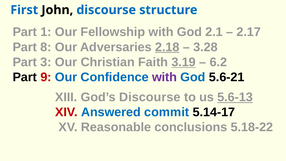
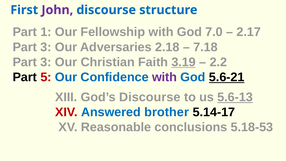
John colour: black -> purple (57, 10)
2.1: 2.1 -> 7.0 (214, 32)
8: 8 -> 3 (46, 47)
2.18 underline: present -> none (167, 47)
3.28: 3.28 -> 7.18 (205, 47)
6.2: 6.2 -> 2.2 (218, 62)
9: 9 -> 5 (46, 77)
5.6-21 underline: none -> present (227, 77)
commit: commit -> brother (167, 112)
5.18-22: 5.18-22 -> 5.18-53 (252, 127)
